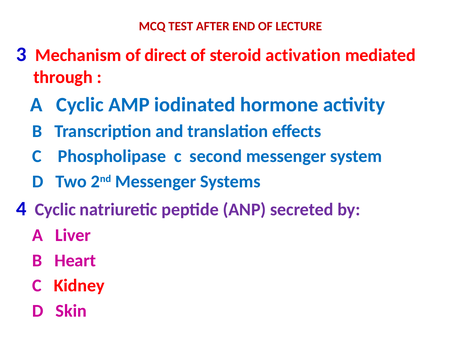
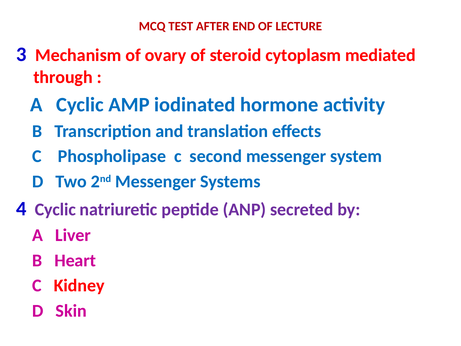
direct: direct -> ovary (166, 55)
activation: activation -> cytoplasm (303, 55)
